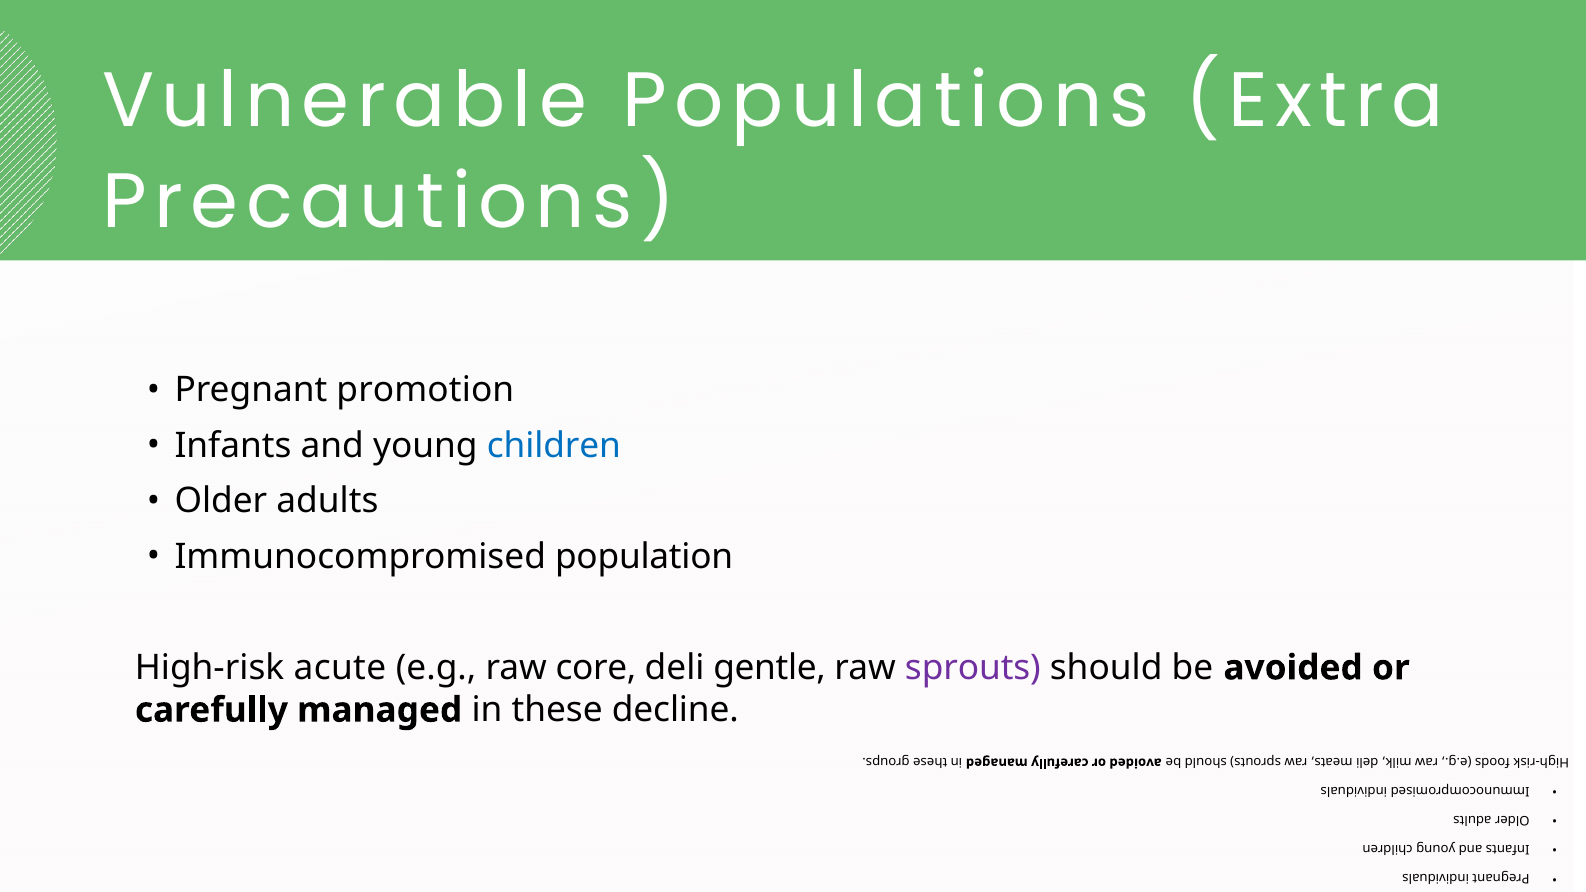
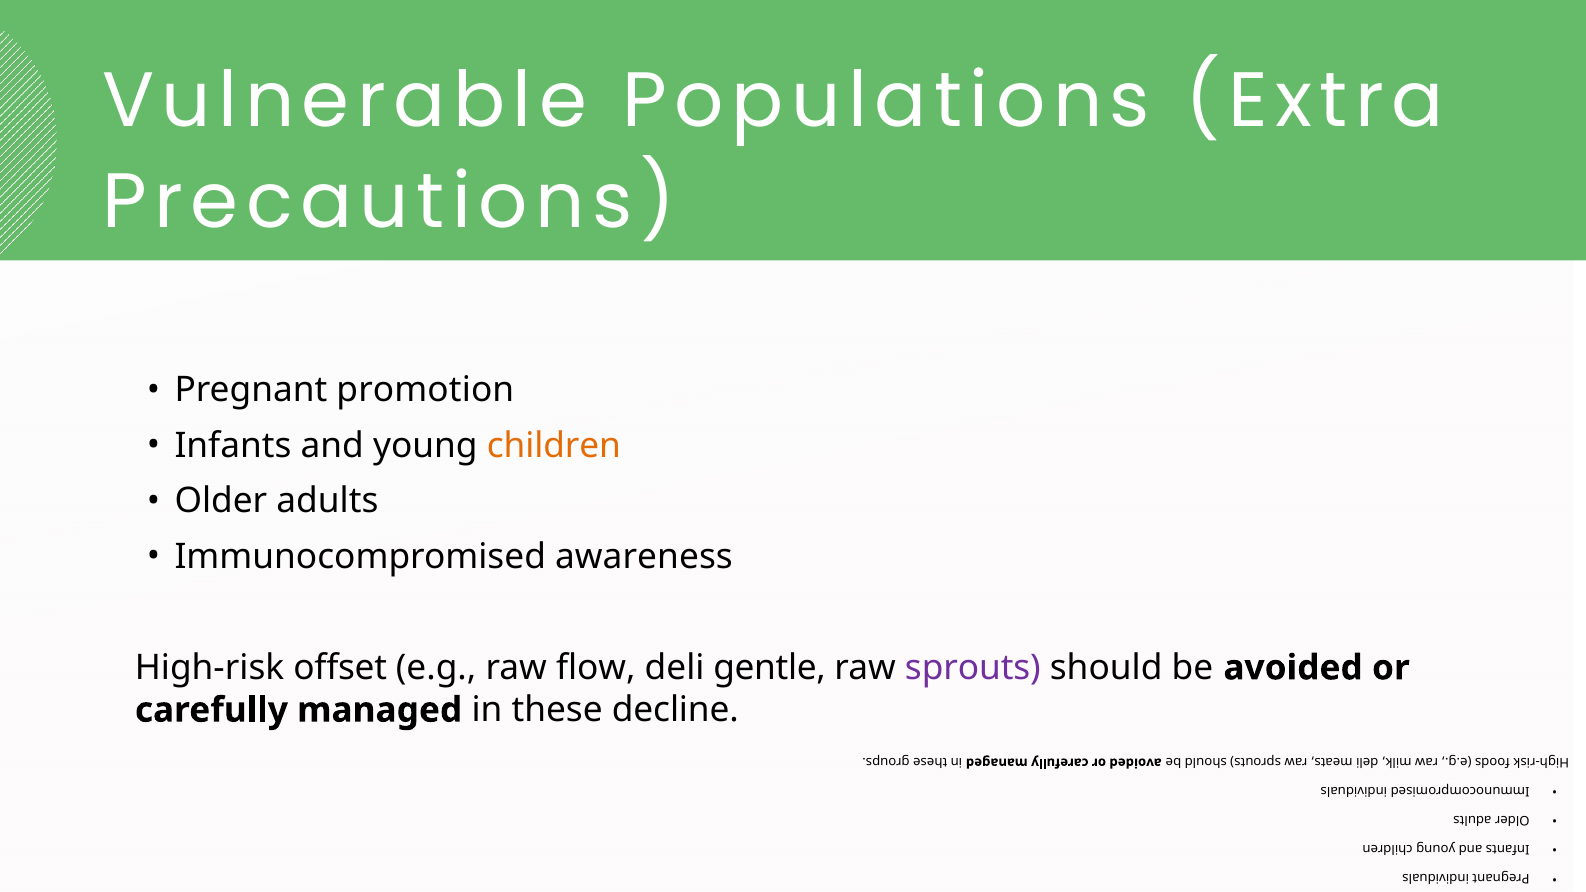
children colour: blue -> orange (554, 446)
population: population -> awareness (644, 557)
acute: acute -> offset (340, 668)
core: core -> flow (596, 668)
